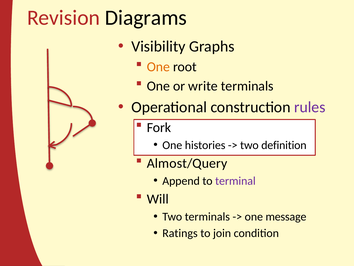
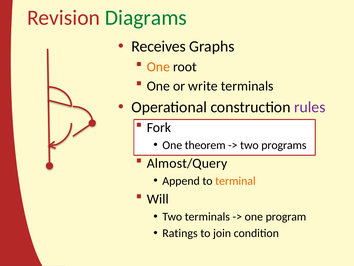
Diagrams colour: black -> green (146, 18)
Visibility: Visibility -> Receives (159, 46)
histories: histories -> theorem (205, 145)
definition: definition -> programs (284, 145)
terminal colour: purple -> orange (235, 181)
message: message -> program (286, 216)
